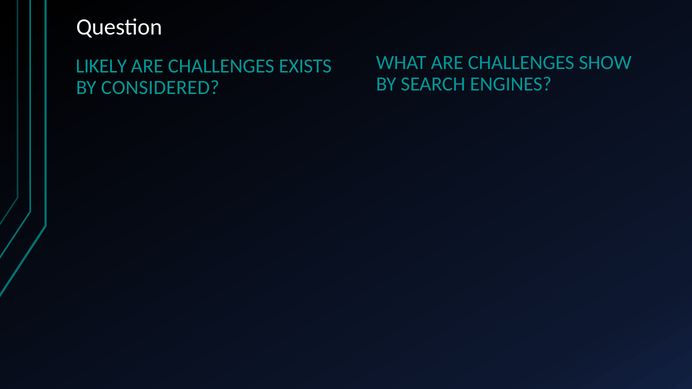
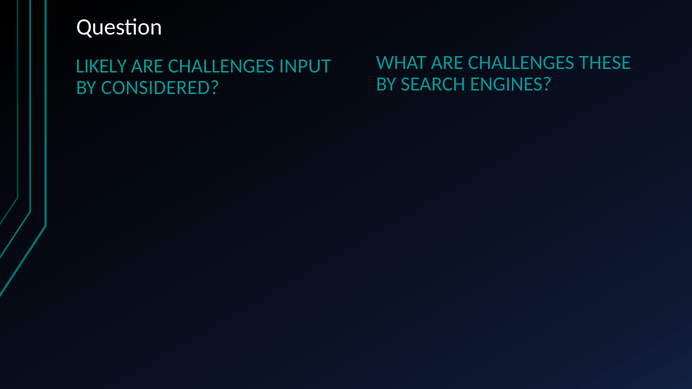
SHOW: SHOW -> THESE (605, 63)
EXISTS: EXISTS -> INPUT (305, 66)
